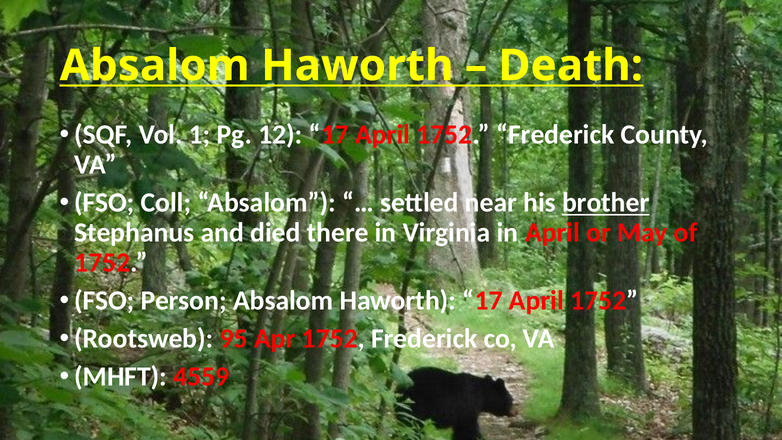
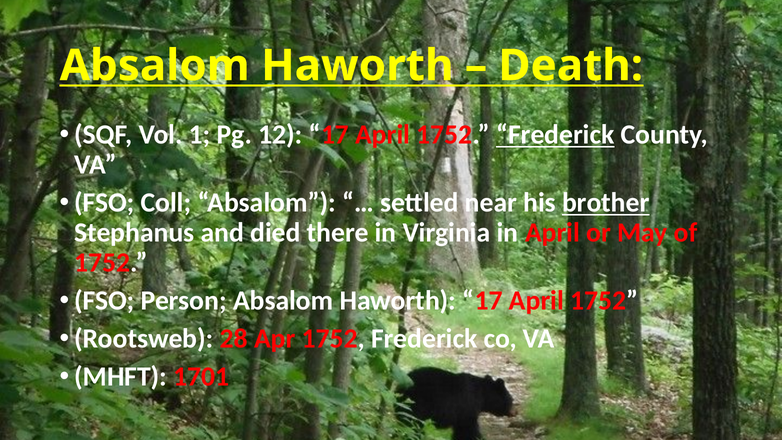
Frederick underline: none -> present (555, 135)
95: 95 -> 28 (234, 339)
4559: 4559 -> 1701 (201, 377)
